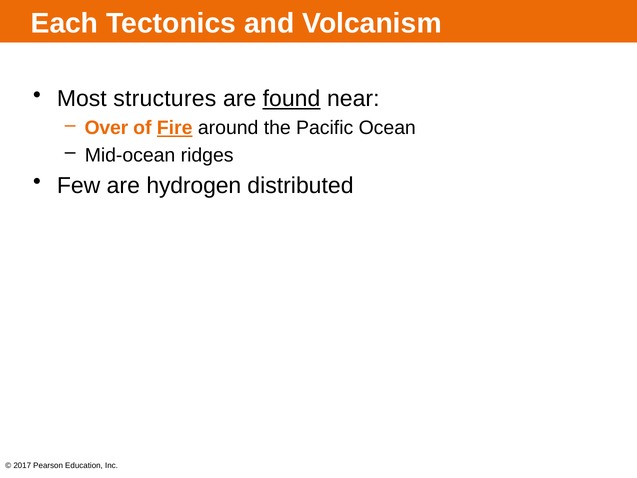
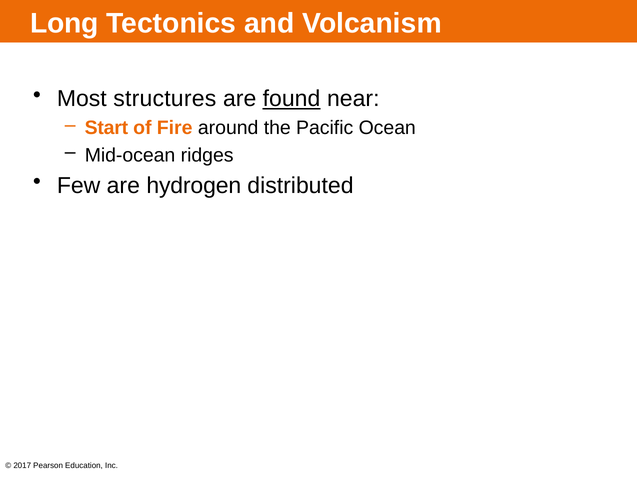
Each: Each -> Long (65, 23)
Over: Over -> Start (106, 128)
Fire underline: present -> none (175, 128)
